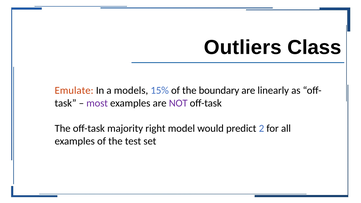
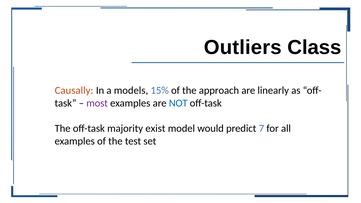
Emulate: Emulate -> Causally (74, 91)
boundary: boundary -> approach (219, 91)
NOT colour: purple -> blue (178, 103)
right: right -> exist (155, 128)
2: 2 -> 7 (261, 128)
